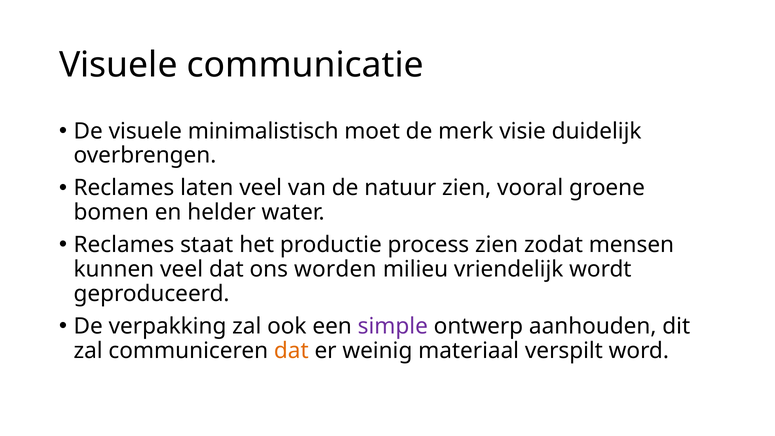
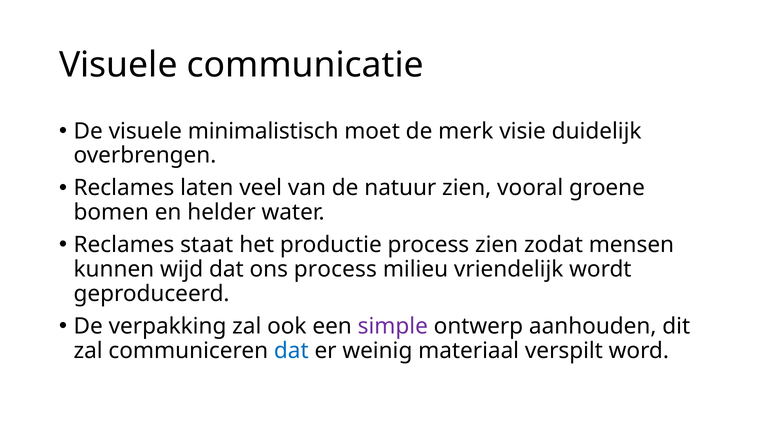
kunnen veel: veel -> wijd (182, 269)
ons worden: worden -> process (335, 269)
dat colour: orange -> blue (291, 351)
